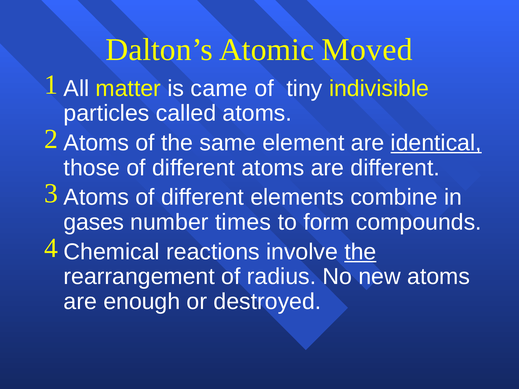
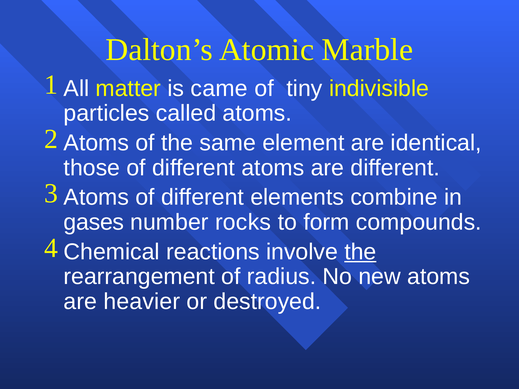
Moved: Moved -> Marble (367, 50)
identical underline: present -> none (436, 143)
times: times -> rocks (243, 222)
enough: enough -> heavier (142, 302)
